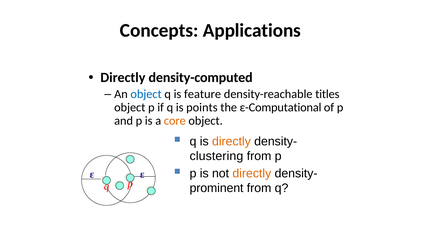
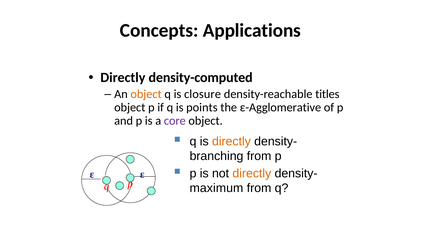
object colour: blue -> orange (146, 94)
feature: feature -> closure (203, 94)
ε-Computational: ε-Computational -> ε-Agglomerative (280, 107)
core colour: orange -> purple (175, 121)
clustering: clustering -> branching (217, 156)
prominent: prominent -> maximum (216, 188)
